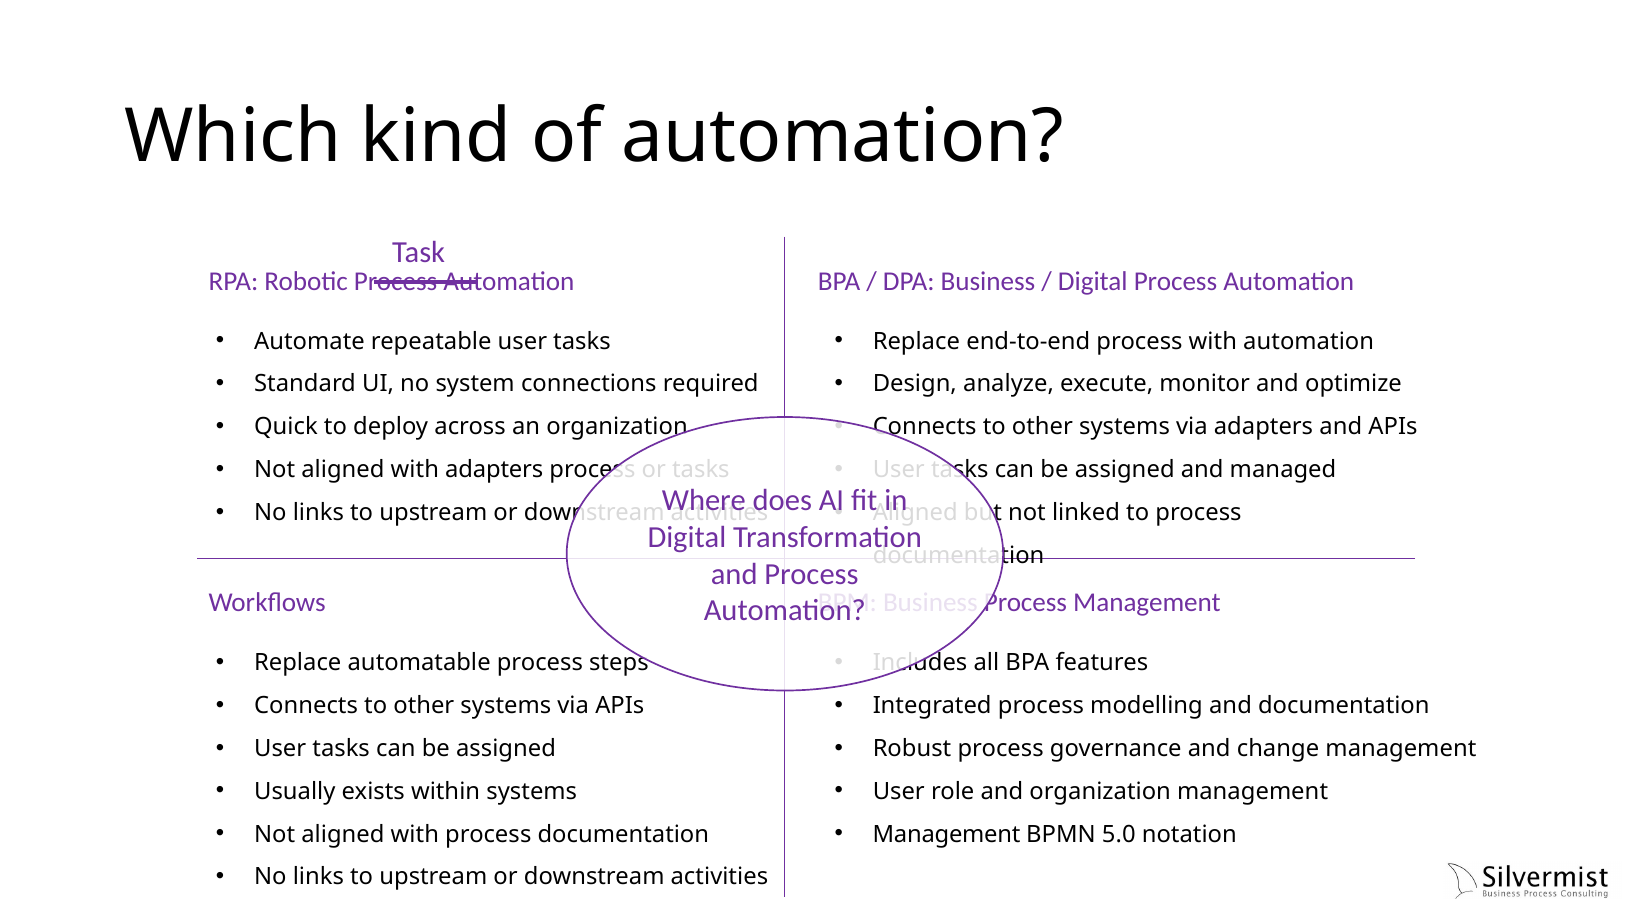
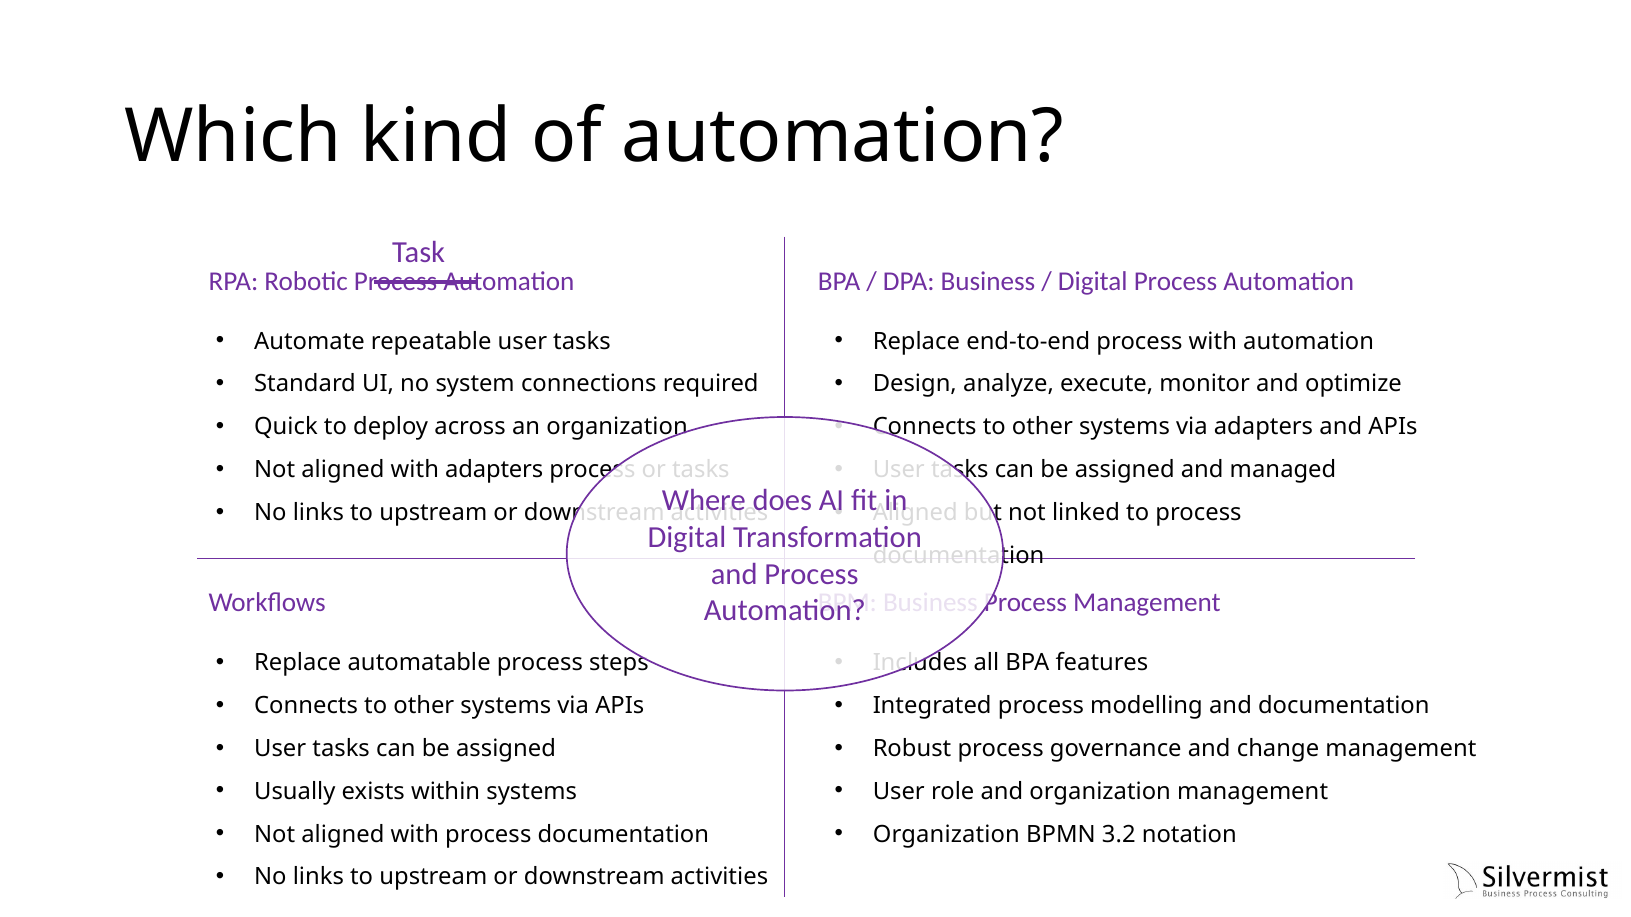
Management: Management -> Organization (946, 835)
5.0: 5.0 -> 3.2 (1119, 835)
